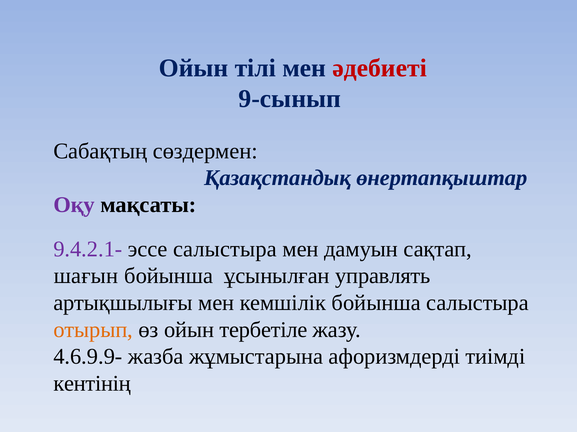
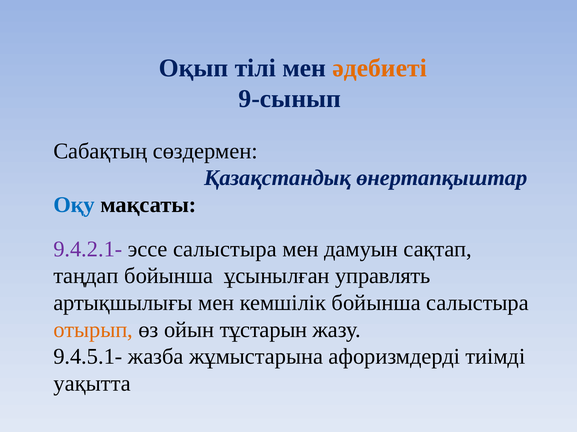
Ойын: Ойын -> Оқып (194, 68)
әдебиеті colour: red -> orange (380, 68)
Оқу colour: purple -> blue (74, 205)
шағын: шағын -> таңдап (86, 276)
тербетіле: тербетіле -> тұстарын (263, 330)
4.6.9.9-: 4.6.9.9- -> 9.4.5.1- (88, 357)
кентінің: кентінің -> уақытта (92, 384)
